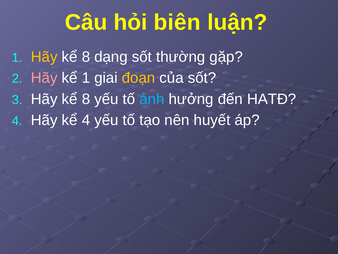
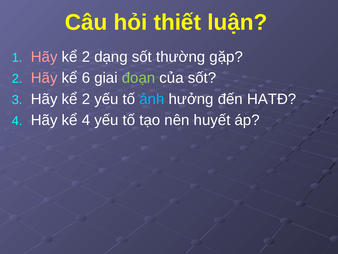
biên: biên -> thiết (177, 22)
Hãy colour: yellow -> pink (44, 57)
8: 8 -> 2 (86, 57)
kể 1: 1 -> 6 (86, 78)
đoạn colour: yellow -> light green (139, 78)
3 Hãy kể 8: 8 -> 2 (86, 99)
